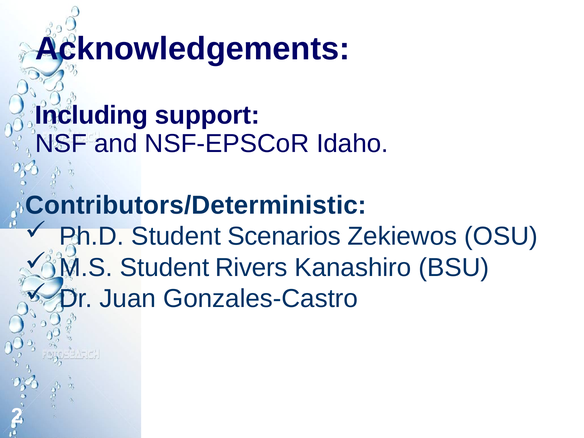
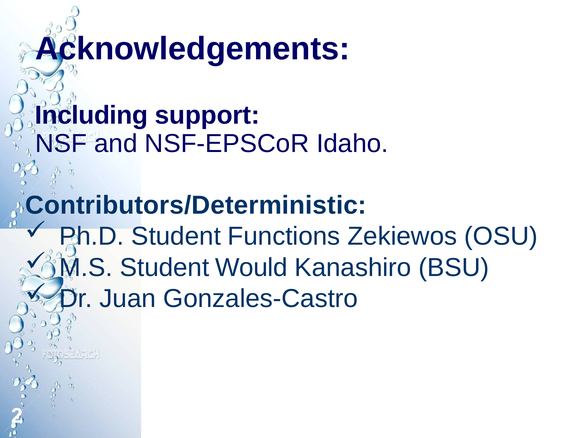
Scenarios: Scenarios -> Functions (284, 236)
Rivers: Rivers -> Would (251, 268)
